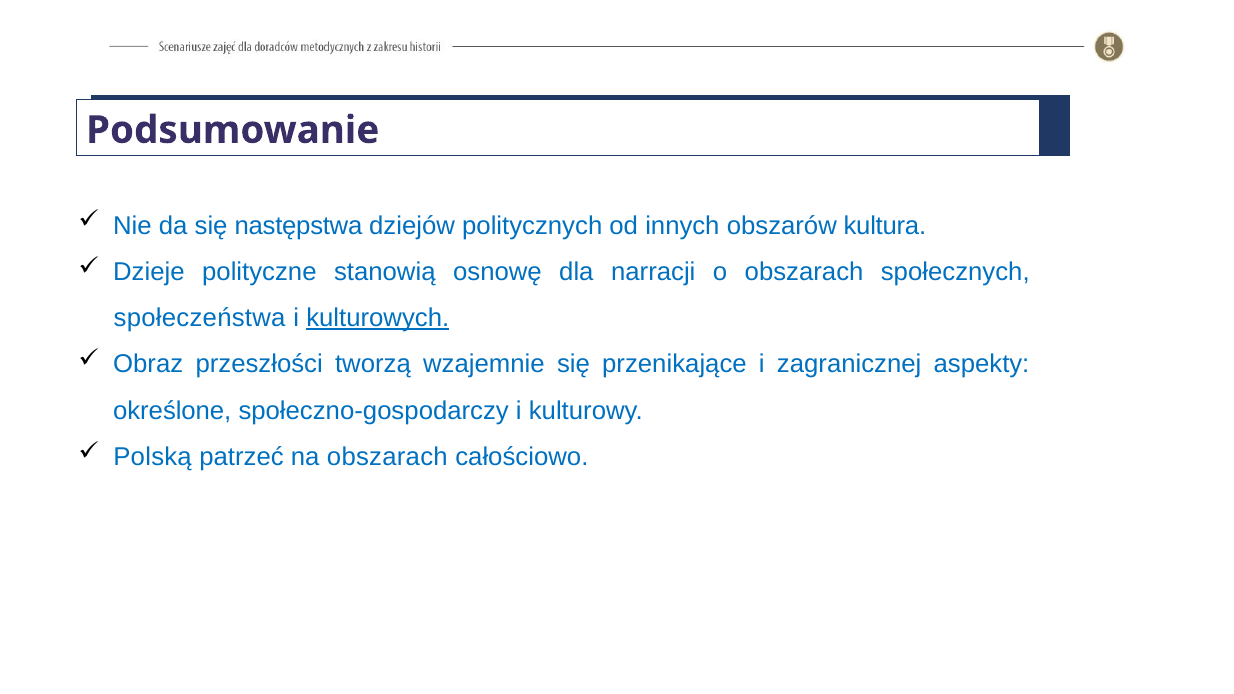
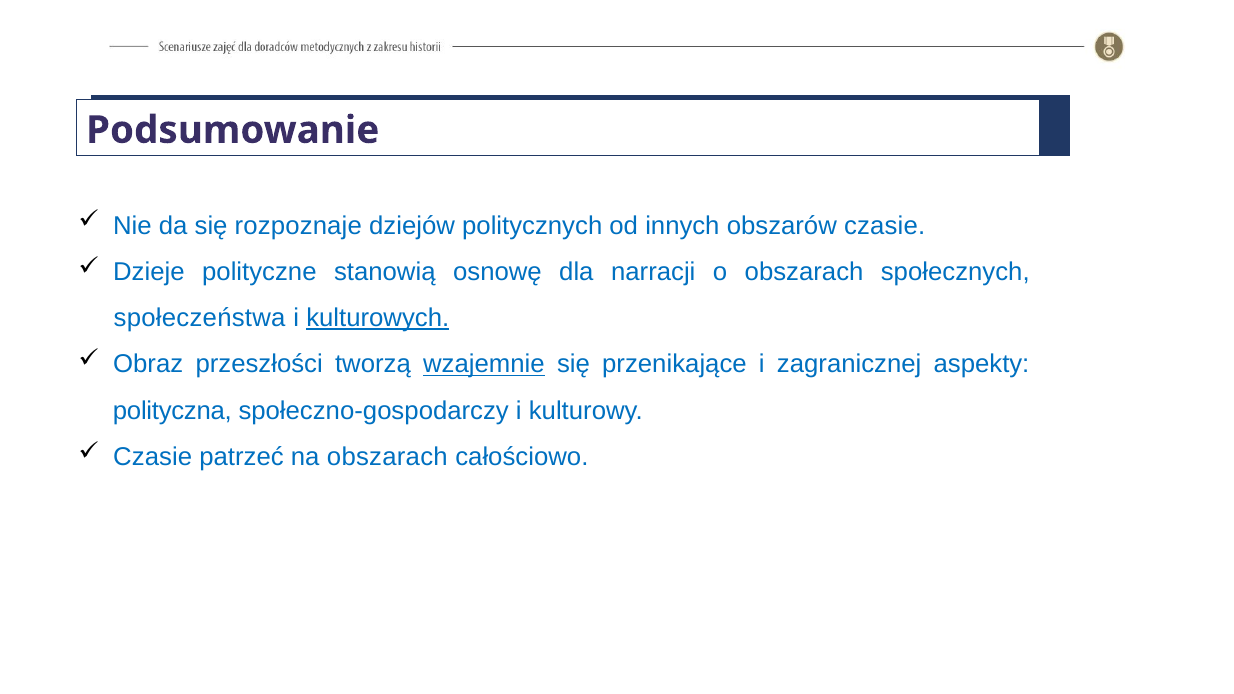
następstwa: następstwa -> rozpoznaje (298, 226)
obszarów kultura: kultura -> czasie (885, 226)
wzajemnie underline: none -> present (484, 364)
określone: określone -> polityczna (172, 411)
Polską: Polską -> Czasie (153, 457)
